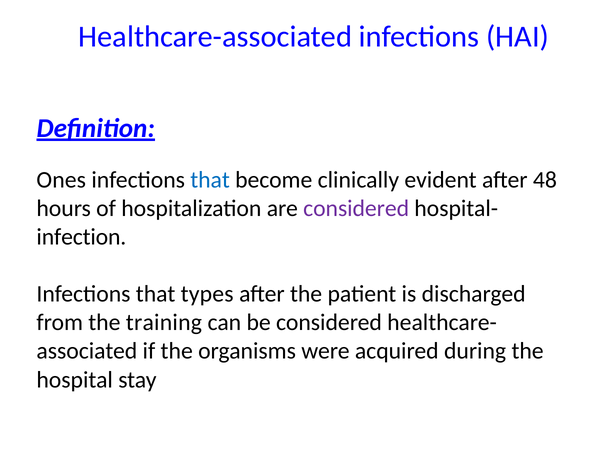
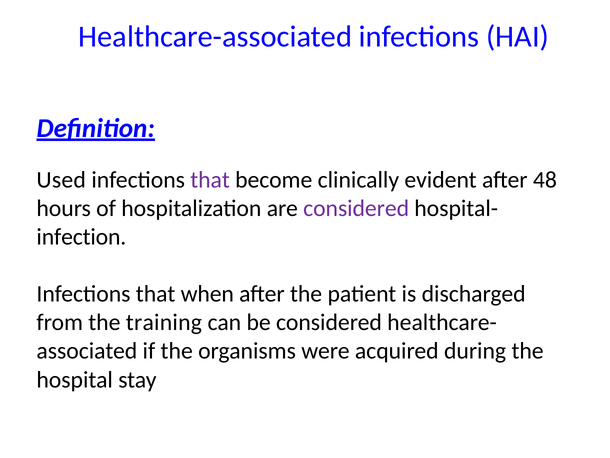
Ones: Ones -> Used (61, 180)
that colour: blue -> purple (210, 180)
types: types -> when (207, 294)
